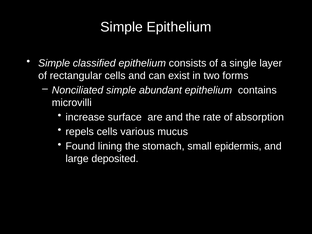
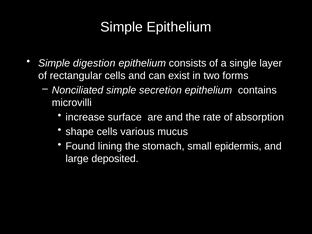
classified: classified -> digestion (94, 63)
abundant: abundant -> secretion (160, 90)
repels: repels -> shape (80, 132)
